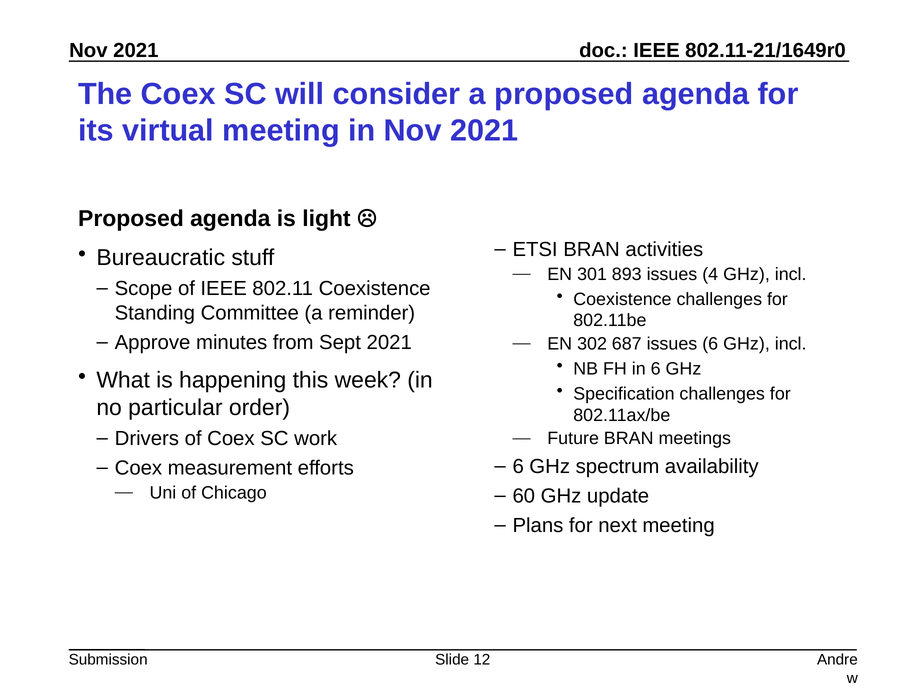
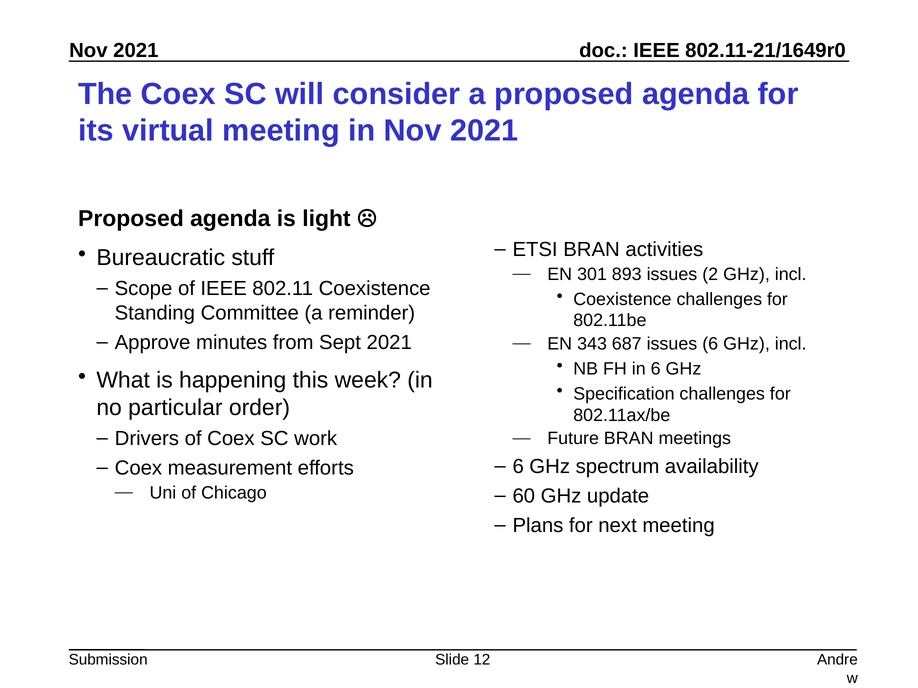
4: 4 -> 2 (710, 274)
302: 302 -> 343 (592, 344)
